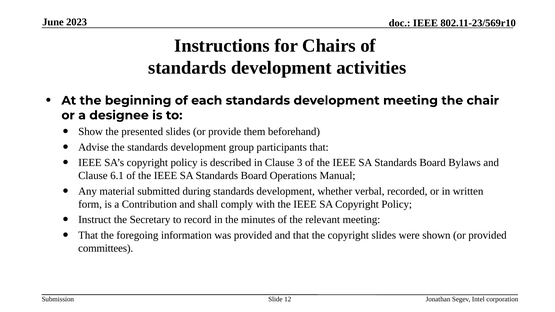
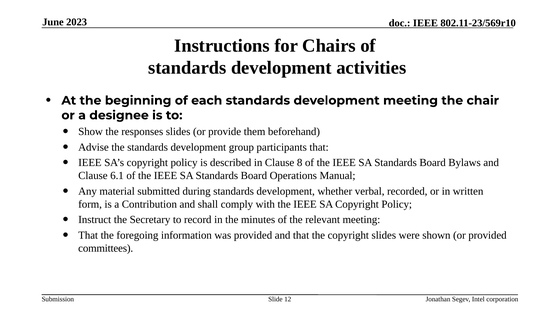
presented: presented -> responses (142, 132)
3: 3 -> 8 (300, 163)
